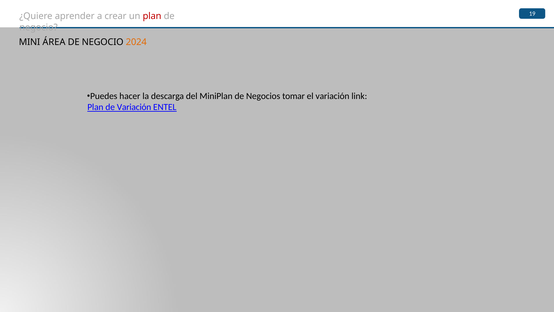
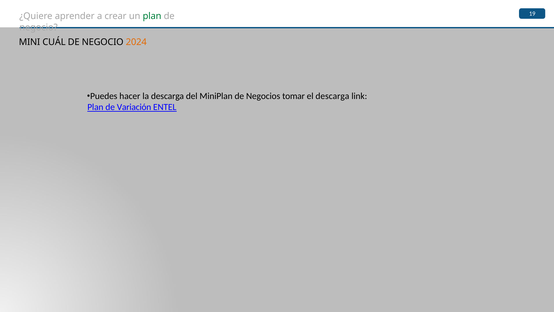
plan colour: red -> green (152, 16)
ÁREA: ÁREA -> CUÁL (54, 42)
el variación: variación -> descarga (332, 96)
